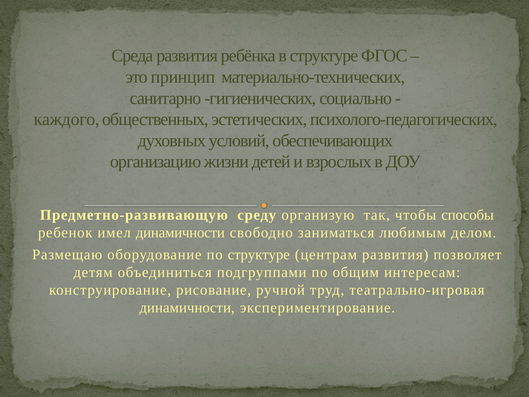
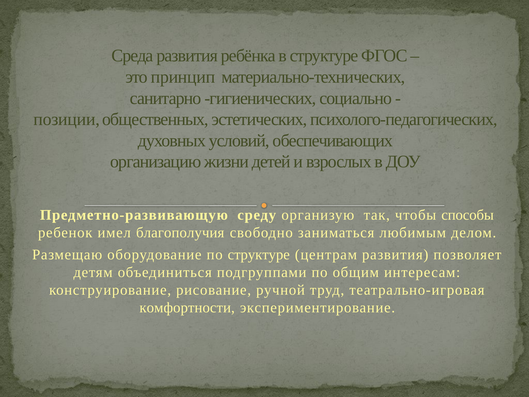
каждого: каждого -> позиции (67, 119)
имел динамичности: динамичности -> благополучия (180, 233)
динамичности: динамичности -> комфортности (187, 308)
